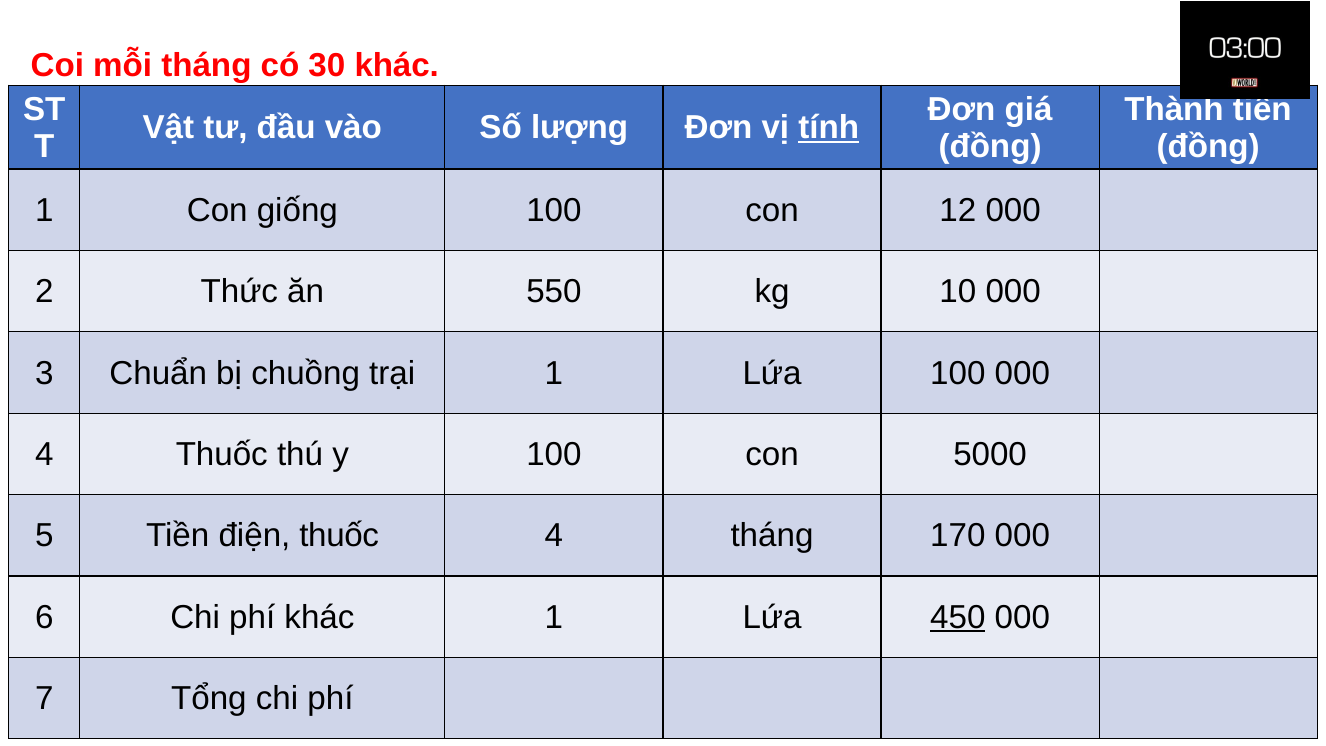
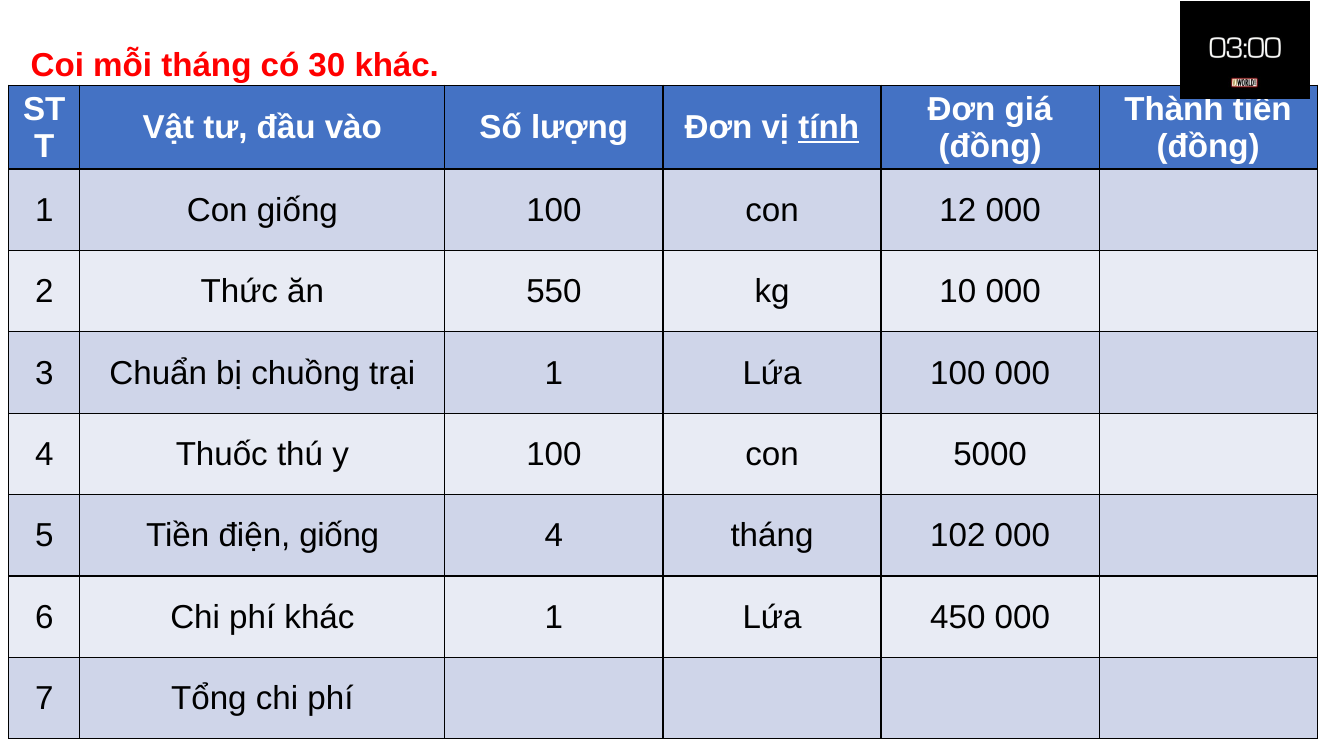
điện thuốc: thuốc -> giống (339, 536)
170: 170 -> 102 (958, 536)
450 underline: present -> none (958, 617)
